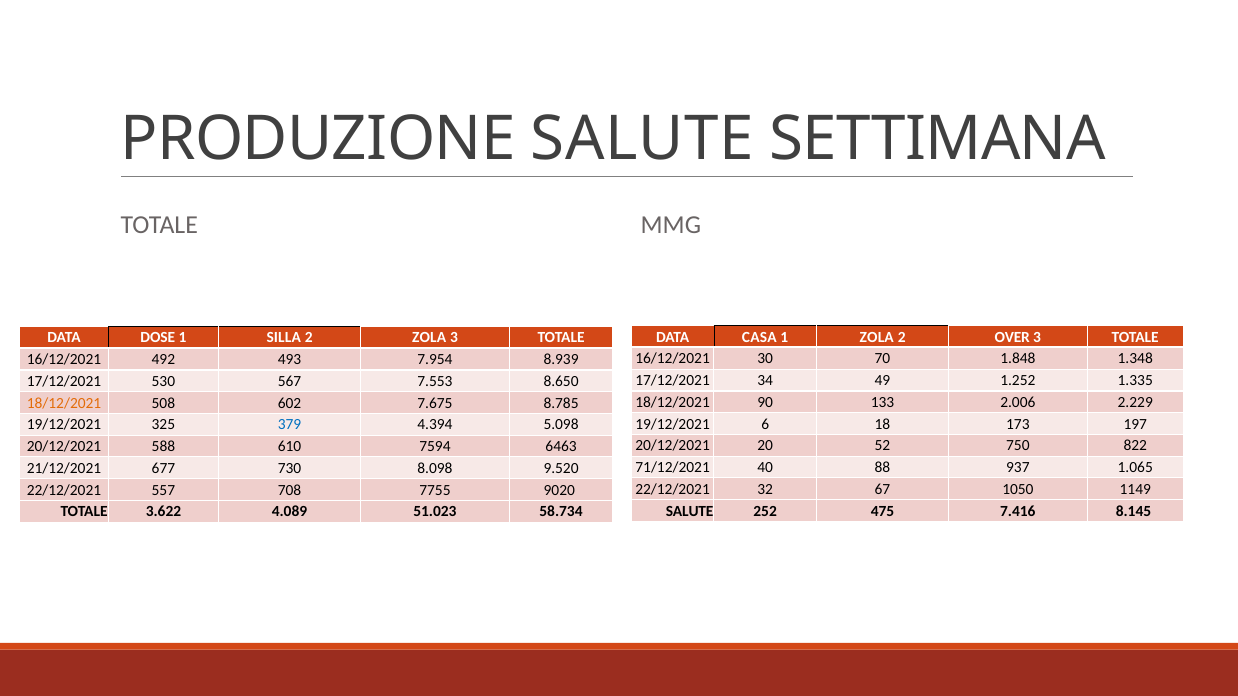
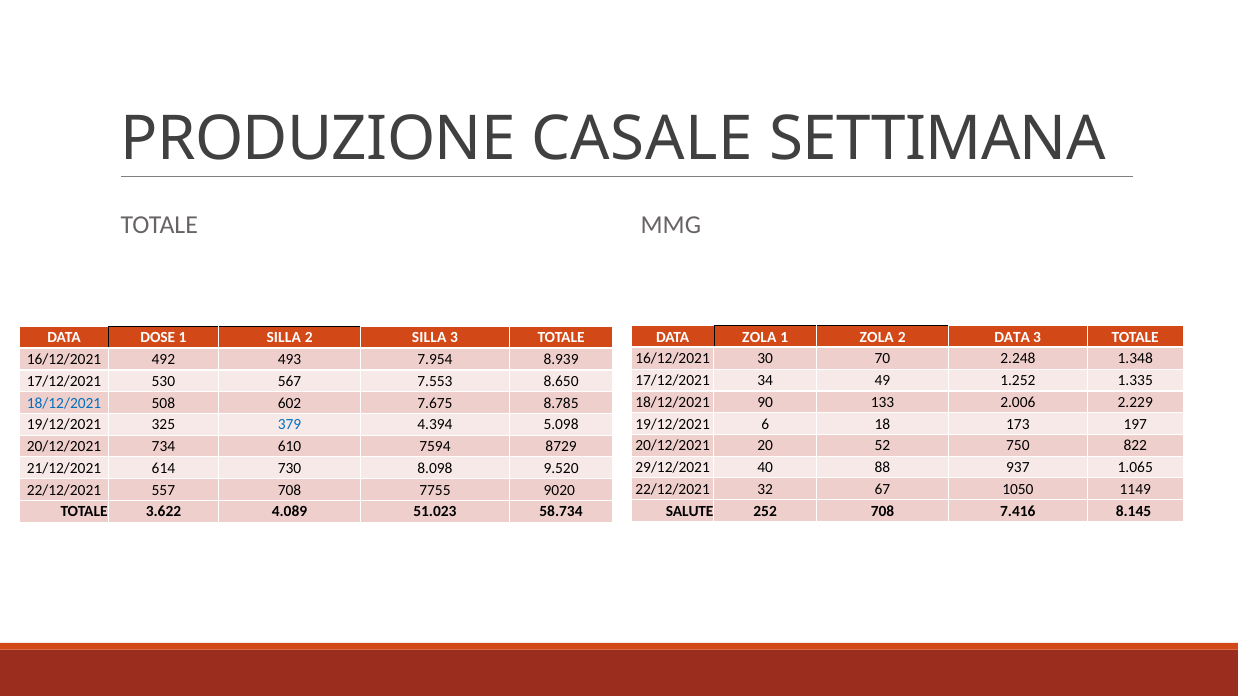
PRODUZIONE SALUTE: SALUTE -> CASALE (642, 139)
DATA CASA: CASA -> ZOLA (759, 337)
2 OVER: OVER -> DATA (1012, 337)
2 ZOLA: ZOLA -> SILLA (429, 338)
1.848: 1.848 -> 2.248 (1018, 359)
18/12/2021 colour: orange -> blue (64, 403)
588: 588 -> 734 (163, 447)
6463: 6463 -> 8729 (561, 447)
71/12/2021: 71/12/2021 -> 29/12/2021 (673, 468)
677: 677 -> 614 (163, 469)
252 475: 475 -> 708 (883, 511)
